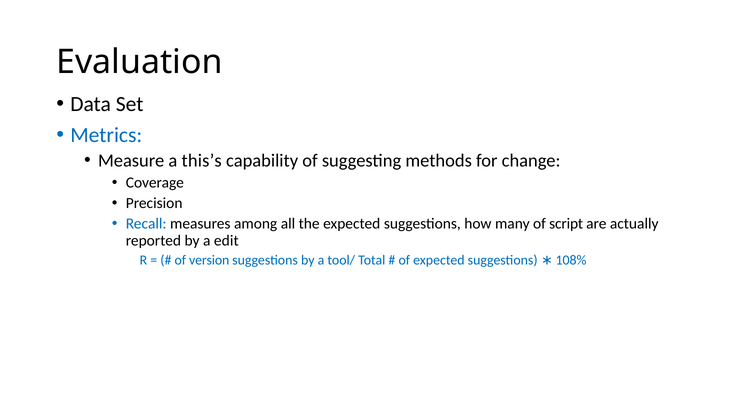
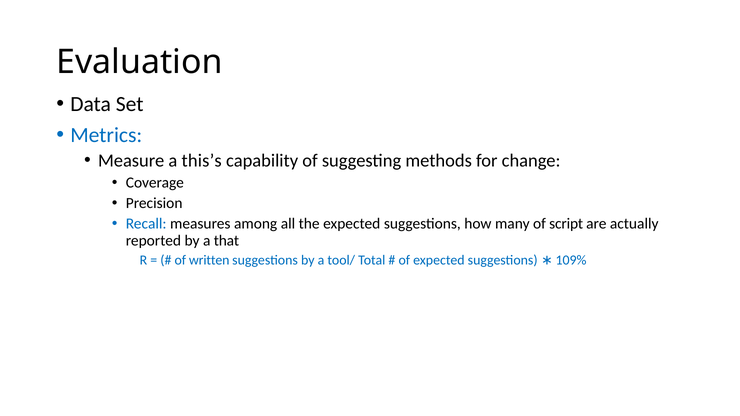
edit: edit -> that (226, 241)
version: version -> written (209, 260)
108%: 108% -> 109% (571, 260)
